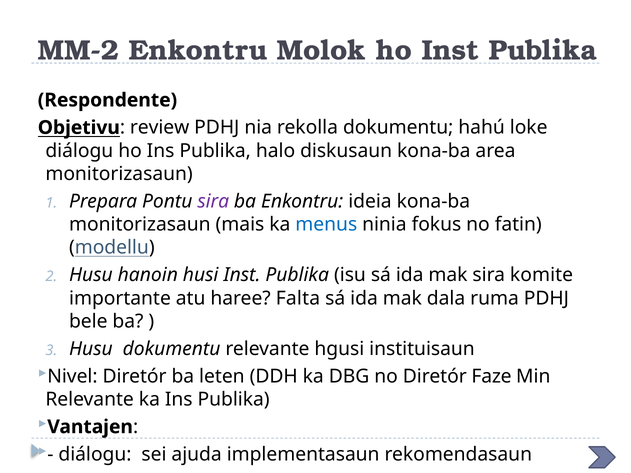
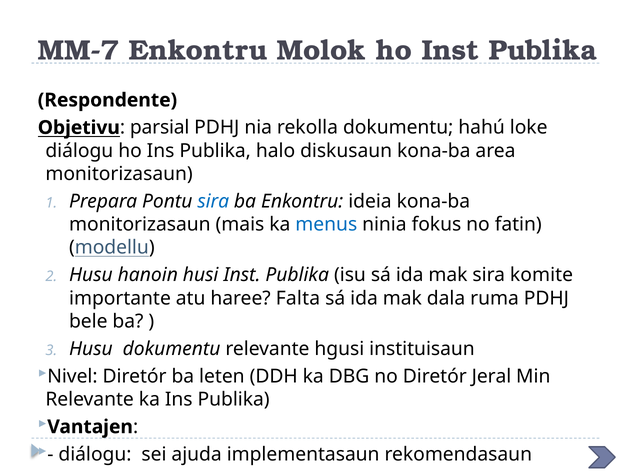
MM-2: MM-2 -> MM-7 (78, 50)
review: review -> parsial (160, 128)
sira colour: purple -> blue (213, 201)
Faze: Faze -> Jeral (491, 376)
